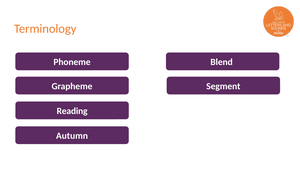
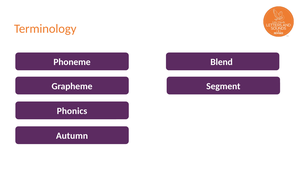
Reading: Reading -> Phonics (72, 111)
